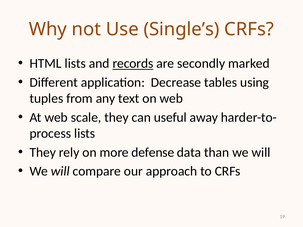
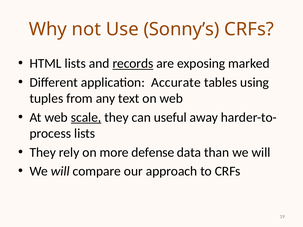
Single’s: Single’s -> Sonny’s (182, 29)
secondly: secondly -> exposing (201, 64)
Decrease: Decrease -> Accurate (176, 82)
scale underline: none -> present (86, 117)
